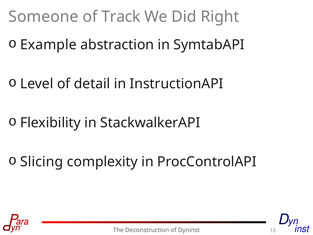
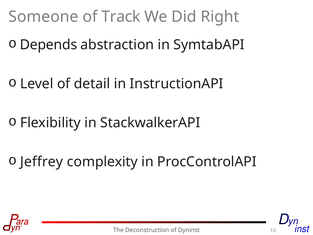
Example: Example -> Depends (49, 45)
Slicing: Slicing -> Jeffrey (42, 162)
